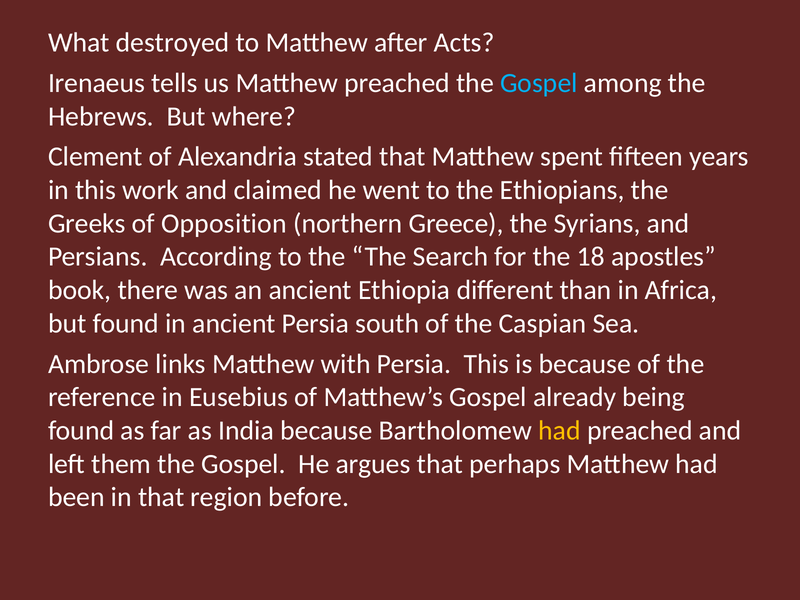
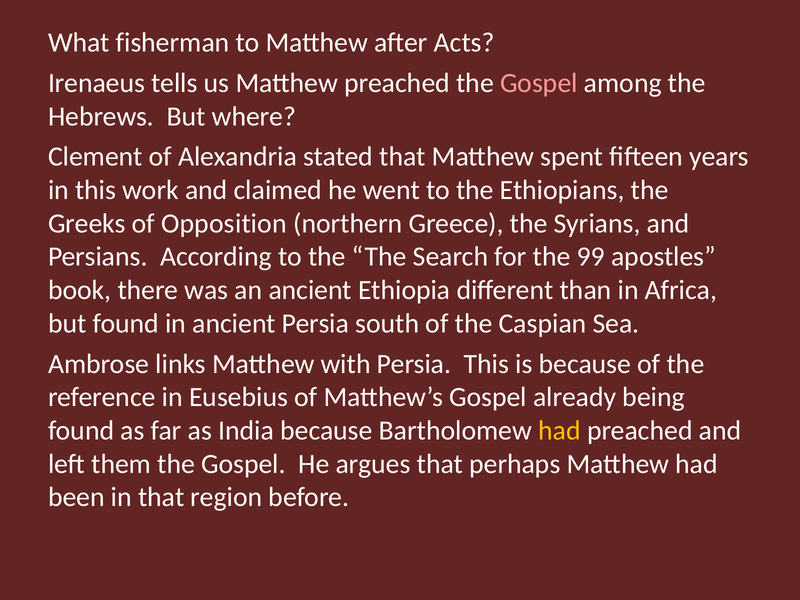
destroyed: destroyed -> fisherman (173, 43)
Gospel colour: light blue -> pink (539, 83)
18: 18 -> 99 (591, 257)
